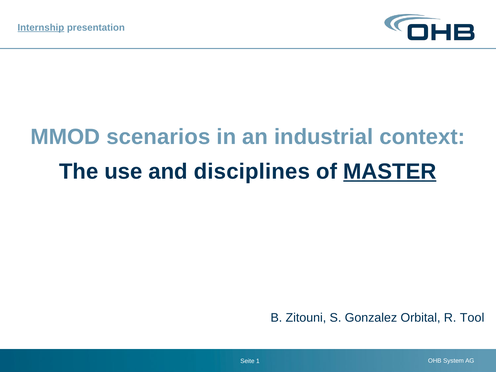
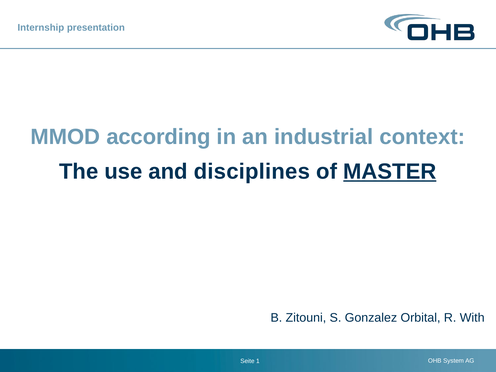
Internship underline: present -> none (41, 28)
scenarios: scenarios -> according (158, 137)
Tool: Tool -> With (472, 318)
